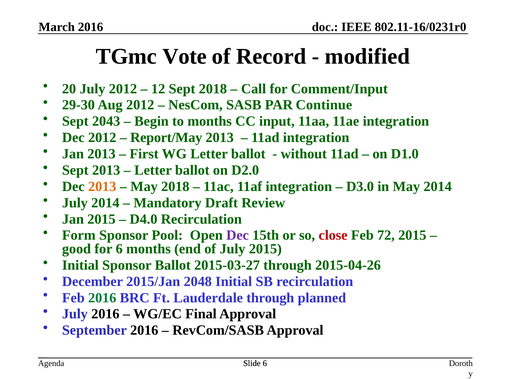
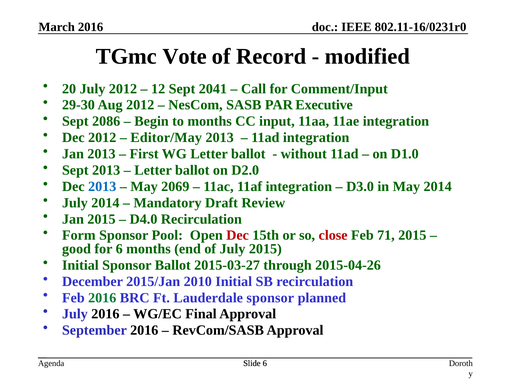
Sept 2018: 2018 -> 2041 (213, 89)
Continue: Continue -> Executive (324, 105)
2043: 2043 -> 2086 (106, 121)
Report/May: Report/May -> Editor/May (166, 138)
2013 colour: orange -> blue (102, 187)
May 2018: 2018 -> 2069 (175, 187)
Dec colour: purple -> red (238, 236)
72: 72 -> 71 (386, 236)
2048: 2048 -> 2010 (198, 282)
Lauderdale through: through -> sponsor (270, 298)
